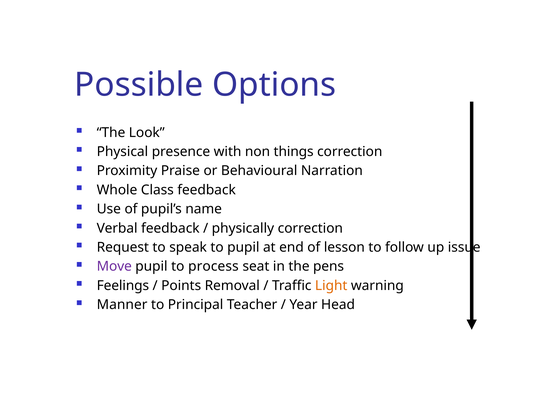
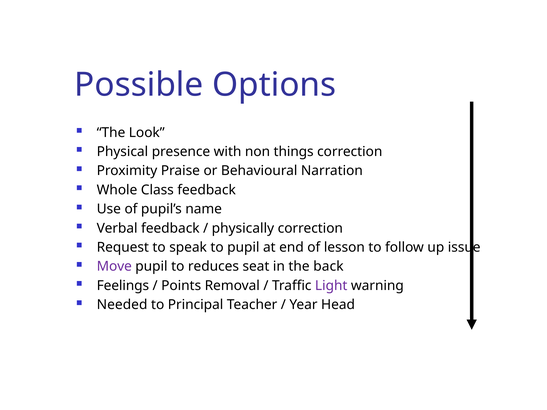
process: process -> reduces (213, 267)
pens: pens -> back (328, 267)
Light colour: orange -> purple (331, 286)
Manner: Manner -> Needed (122, 305)
